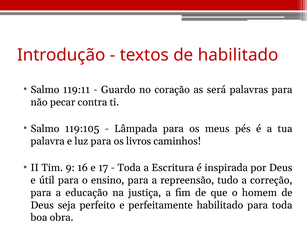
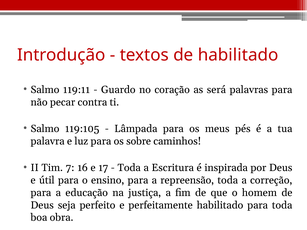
livros: livros -> sobre (139, 141)
9: 9 -> 7 (70, 168)
repreensão tudo: tudo -> toda (228, 180)
